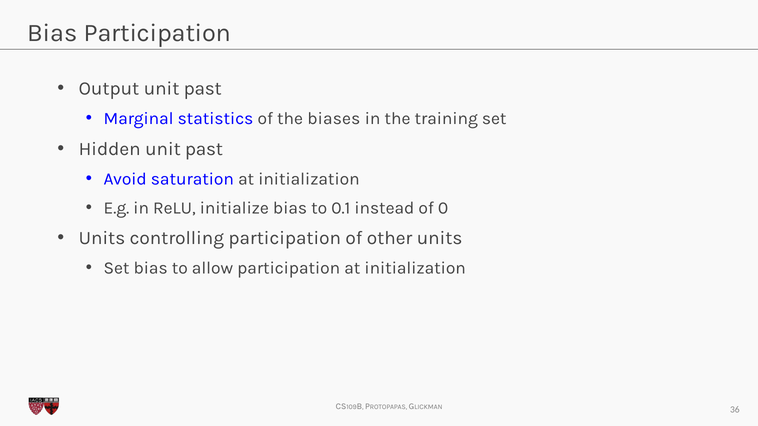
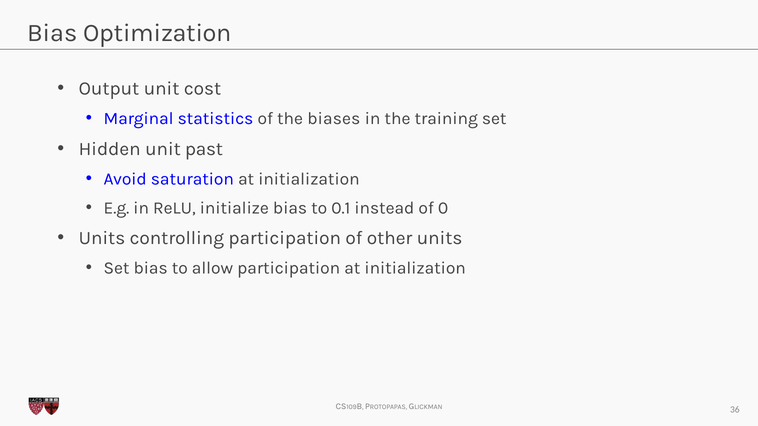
Bias Participation: Participation -> Optimization (157, 33)
Output unit past: past -> cost (203, 89)
